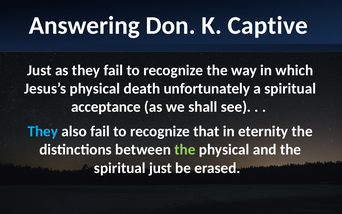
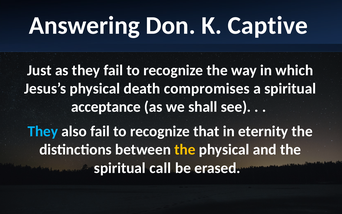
unfortunately: unfortunately -> compromises (207, 88)
the colour: light green -> yellow (185, 150)
spiritual just: just -> call (160, 168)
